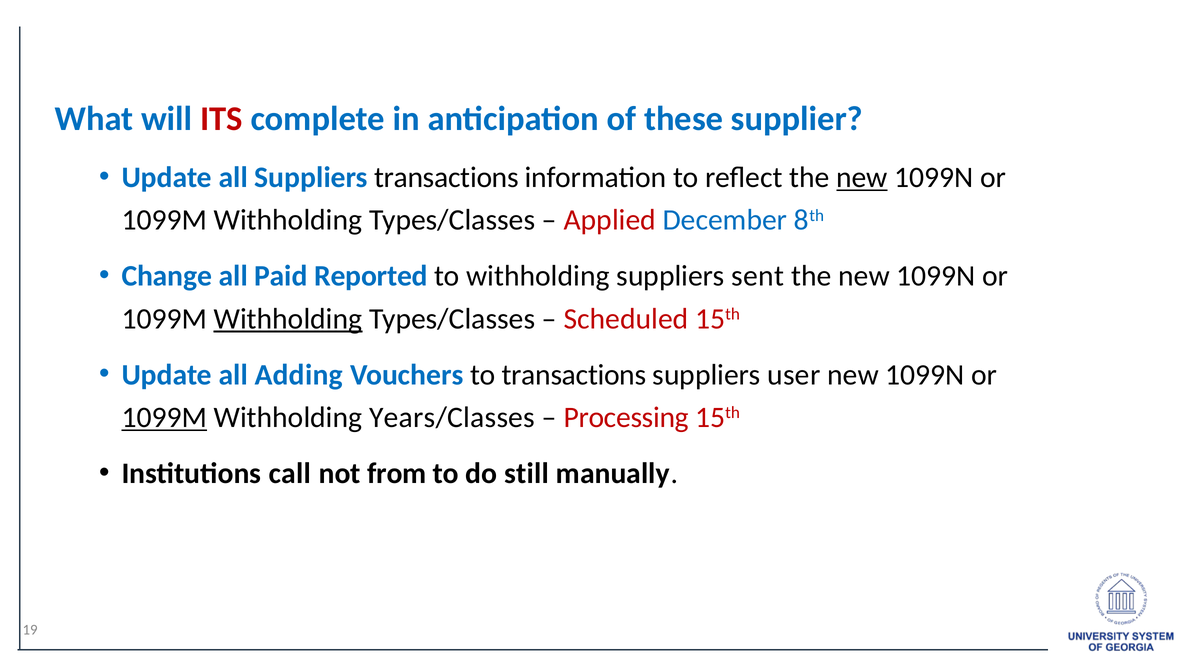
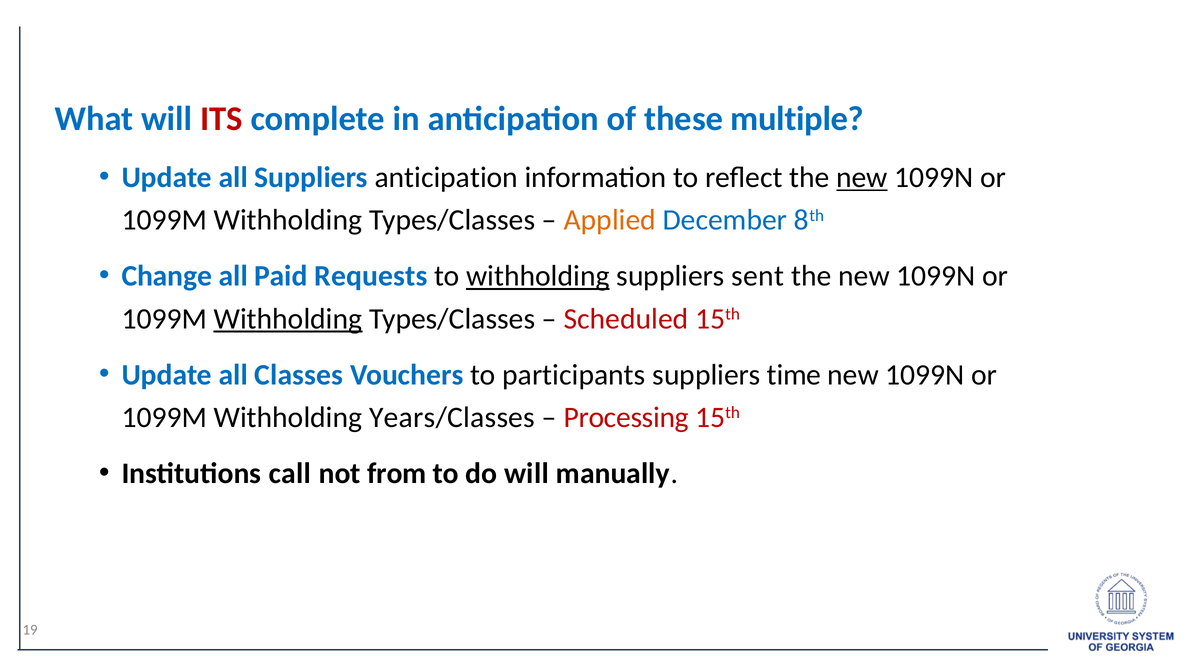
supplier: supplier -> multiple (797, 119)
Suppliers transactions: transactions -> anticipation (446, 177)
Applied colour: red -> orange (610, 220)
Reported: Reported -> Requests (371, 276)
withholding underline: none -> present (538, 276)
Adding: Adding -> Classes (299, 375)
to transactions: transactions -> participants (574, 375)
user: user -> time (794, 375)
1099M underline: present -> none (164, 417)
do still: still -> will (526, 473)
